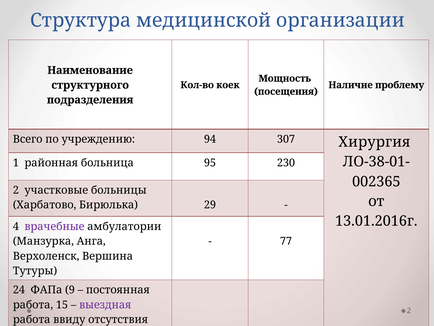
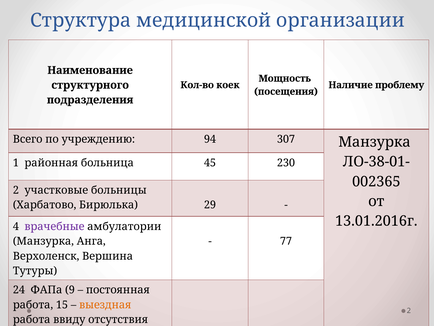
307 Хирургия: Хирургия -> Манзурка (374, 142)
95: 95 -> 45 (210, 163)
выездная colour: purple -> orange (105, 304)
